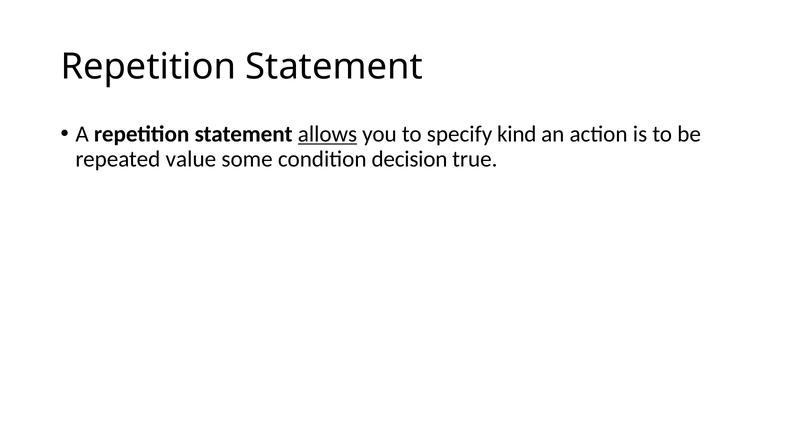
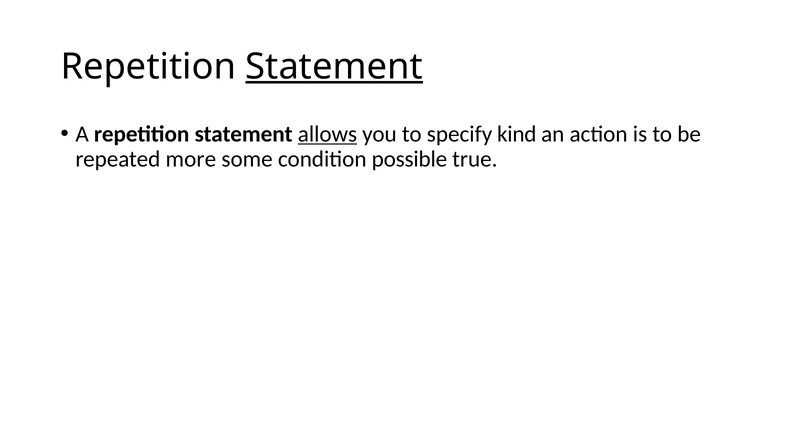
Statement underline: none -> present (334, 67)
value: value -> more (191, 159)
decision: decision -> possible (409, 159)
